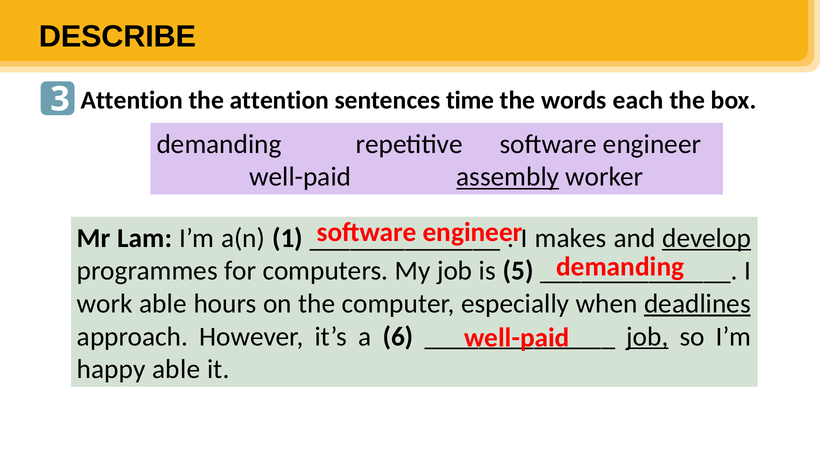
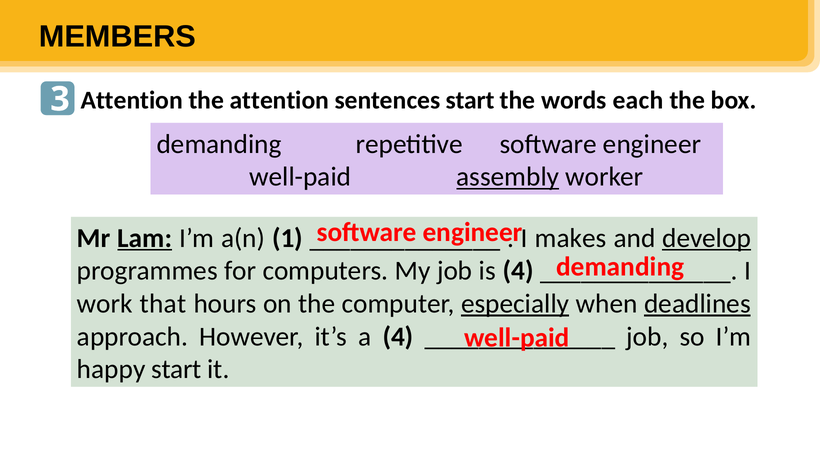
DESCRIBE: DESCRIBE -> MEMBERS (117, 37)
sentences time: time -> start (470, 101)
Lam underline: none -> present (145, 238)
is 5: 5 -> 4 (518, 271)
work able: able -> that (163, 304)
especially underline: none -> present (515, 304)
a 6: 6 -> 4 (398, 337)
job underline: present -> none (647, 337)
happy able: able -> start (176, 370)
